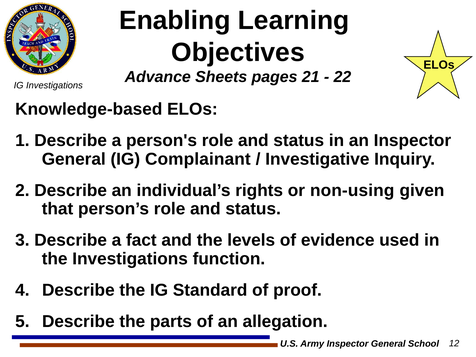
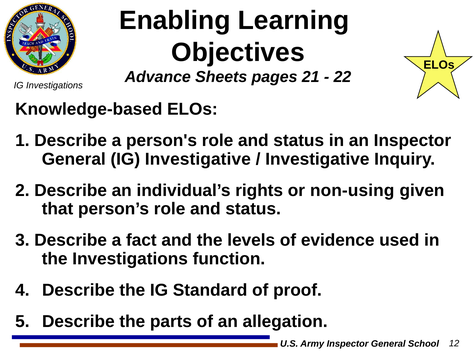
IG Complainant: Complainant -> Investigative (198, 159)
